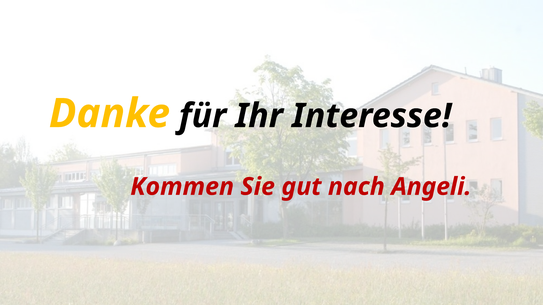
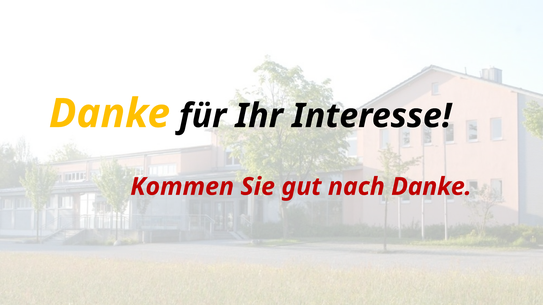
nach Angeli: Angeli -> Danke (431, 187)
